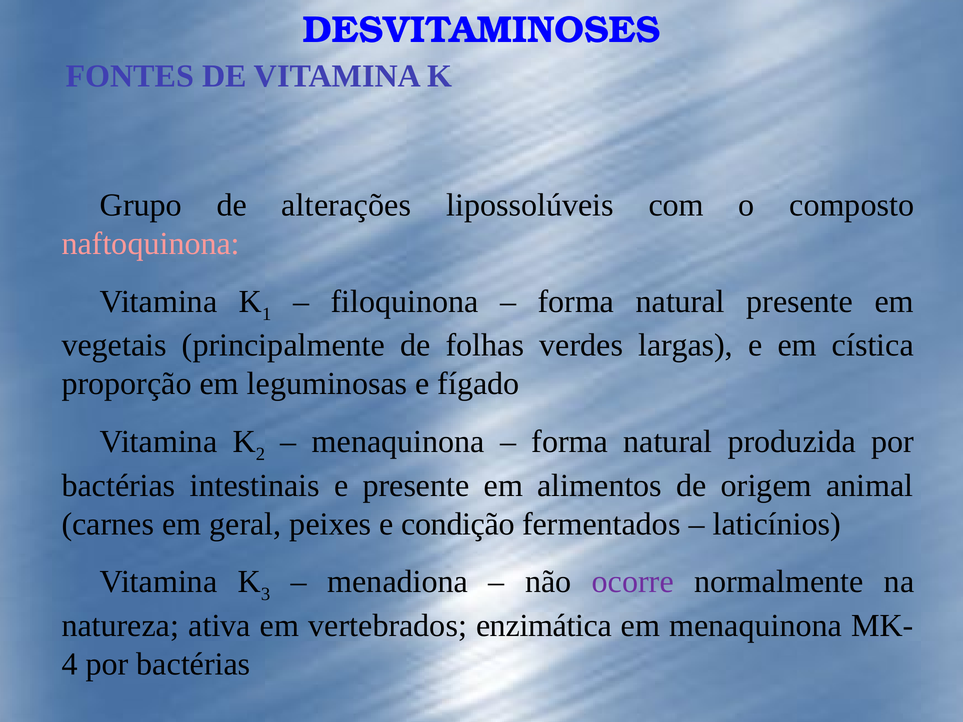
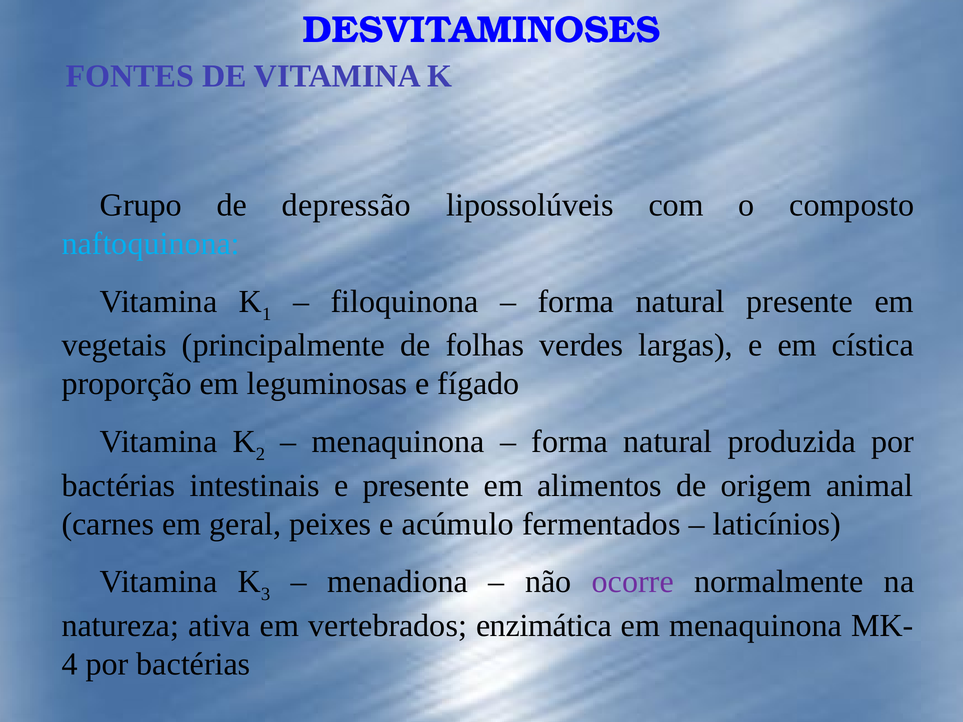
alterações: alterações -> depressão (346, 205)
naftoquinona colour: pink -> light blue (151, 244)
condição: condição -> acúmulo (458, 524)
